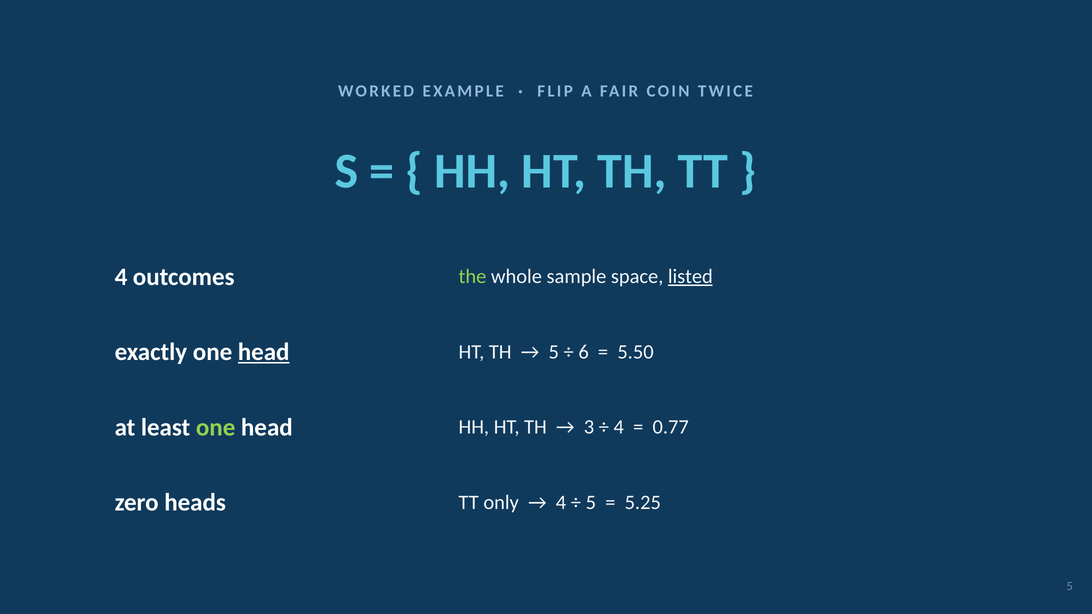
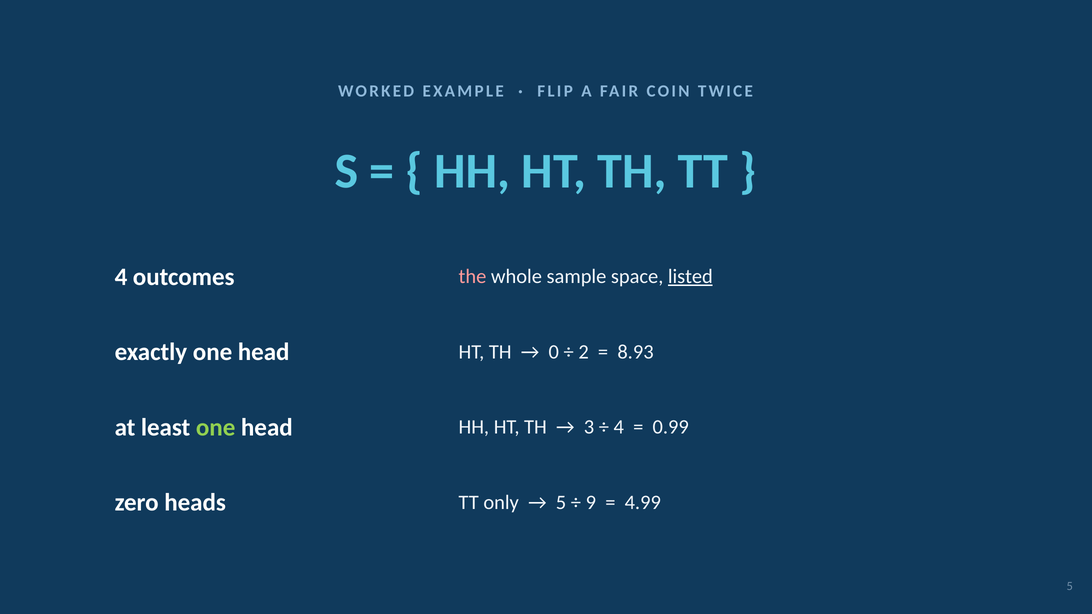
the colour: light green -> pink (472, 277)
head underline: present -> none (264, 352)
5: 5 -> 0 (554, 352)
6: 6 -> 2 (584, 352)
5.50: 5.50 -> 8.93 (636, 352)
0.77: 0.77 -> 0.99 (671, 427)
4: 4 -> 5 (561, 503)
5: 5 -> 9 (591, 503)
5.25: 5.25 -> 4.99 (643, 503)
